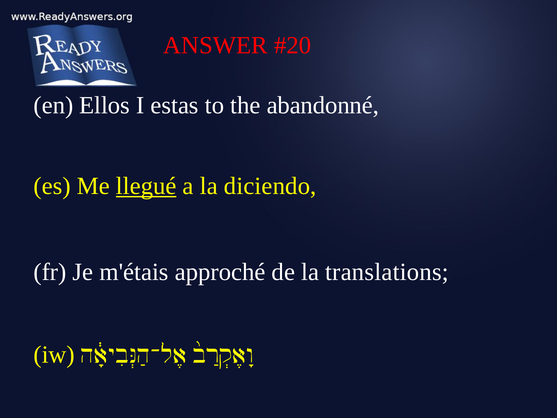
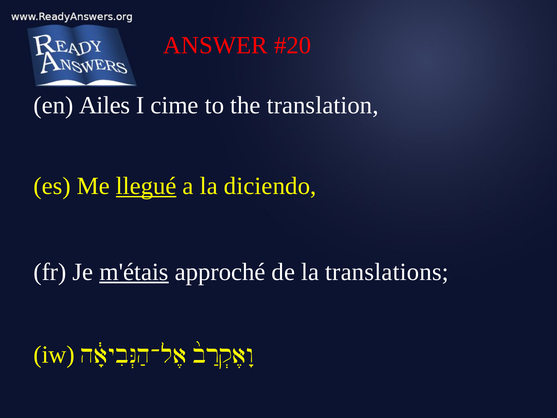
Ellos: Ellos -> Ailes (105, 105)
estas: estas -> cime (175, 105)
abandonné: abandonné -> translation (323, 105)
m'étais underline: none -> present (134, 272)
